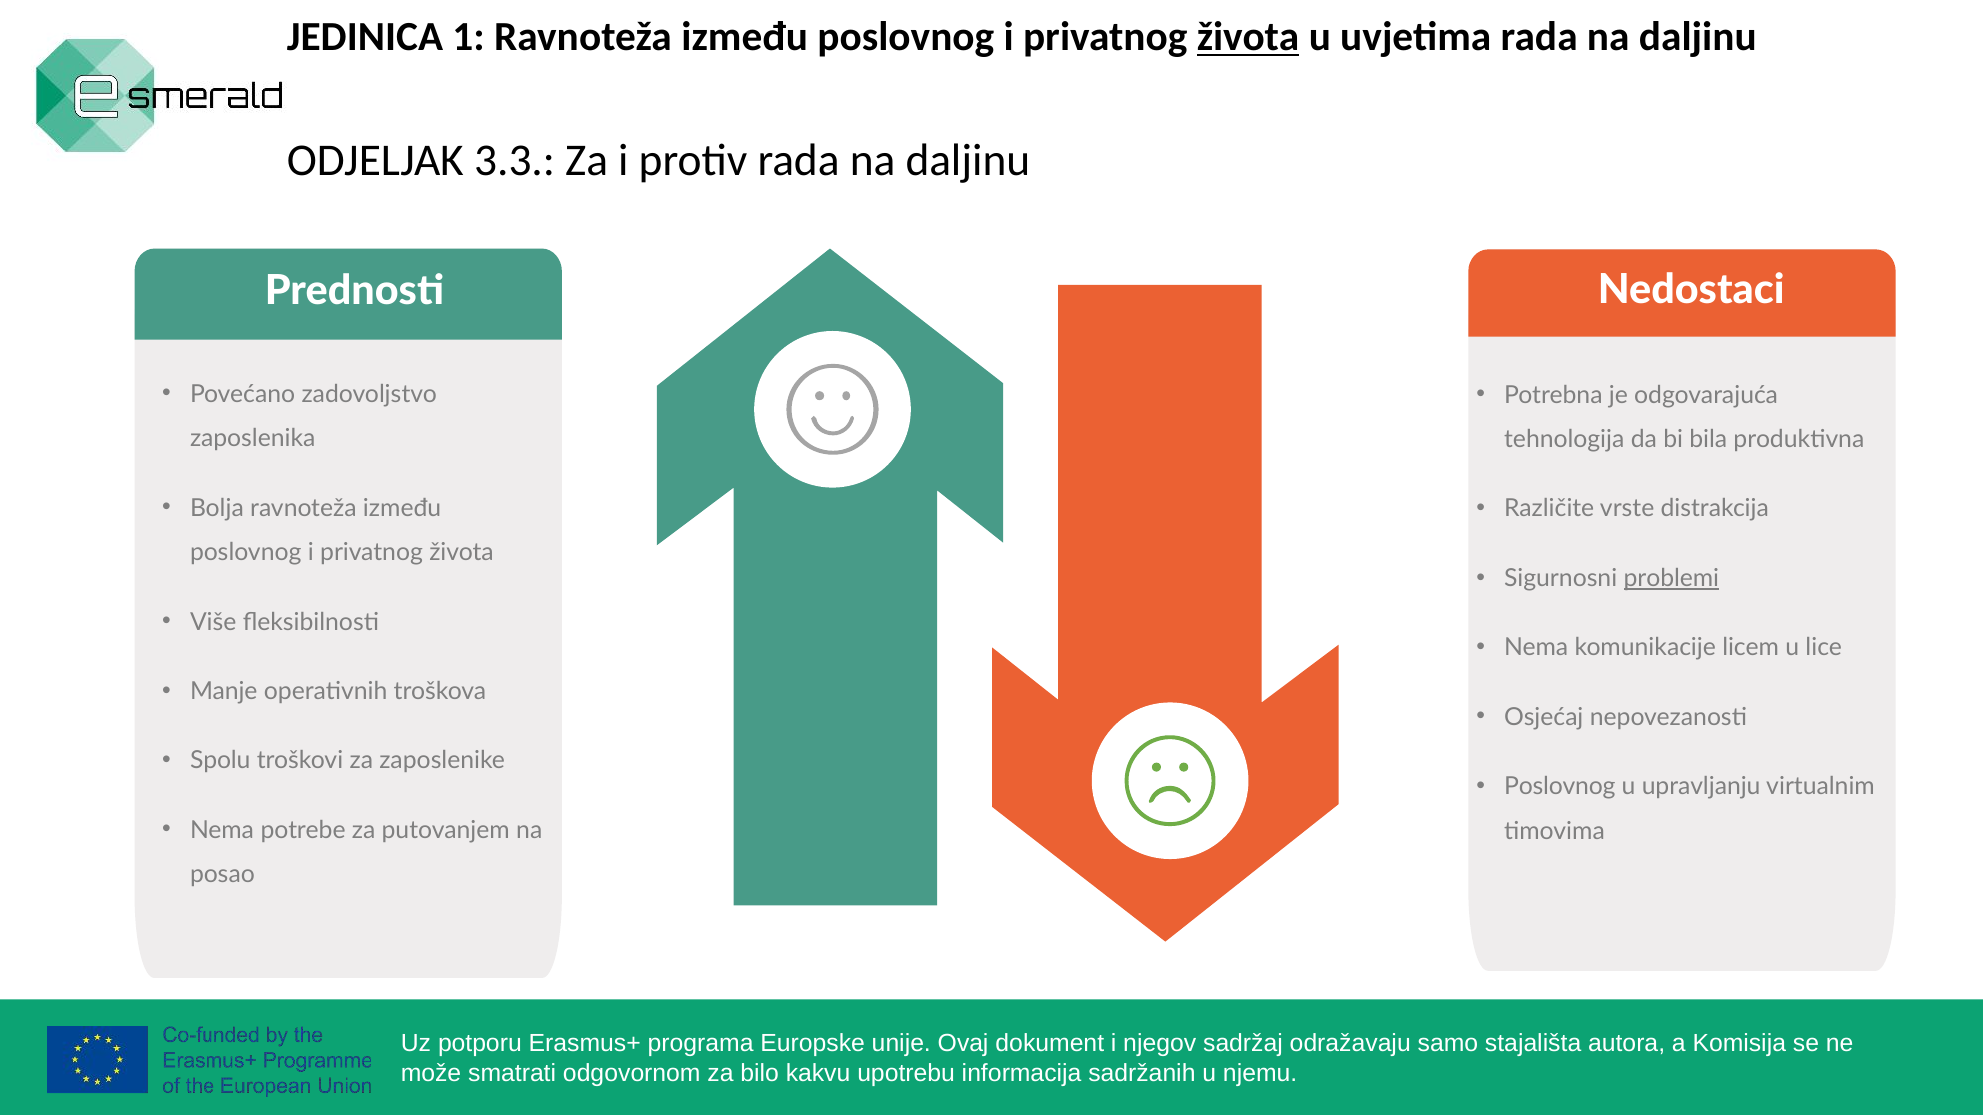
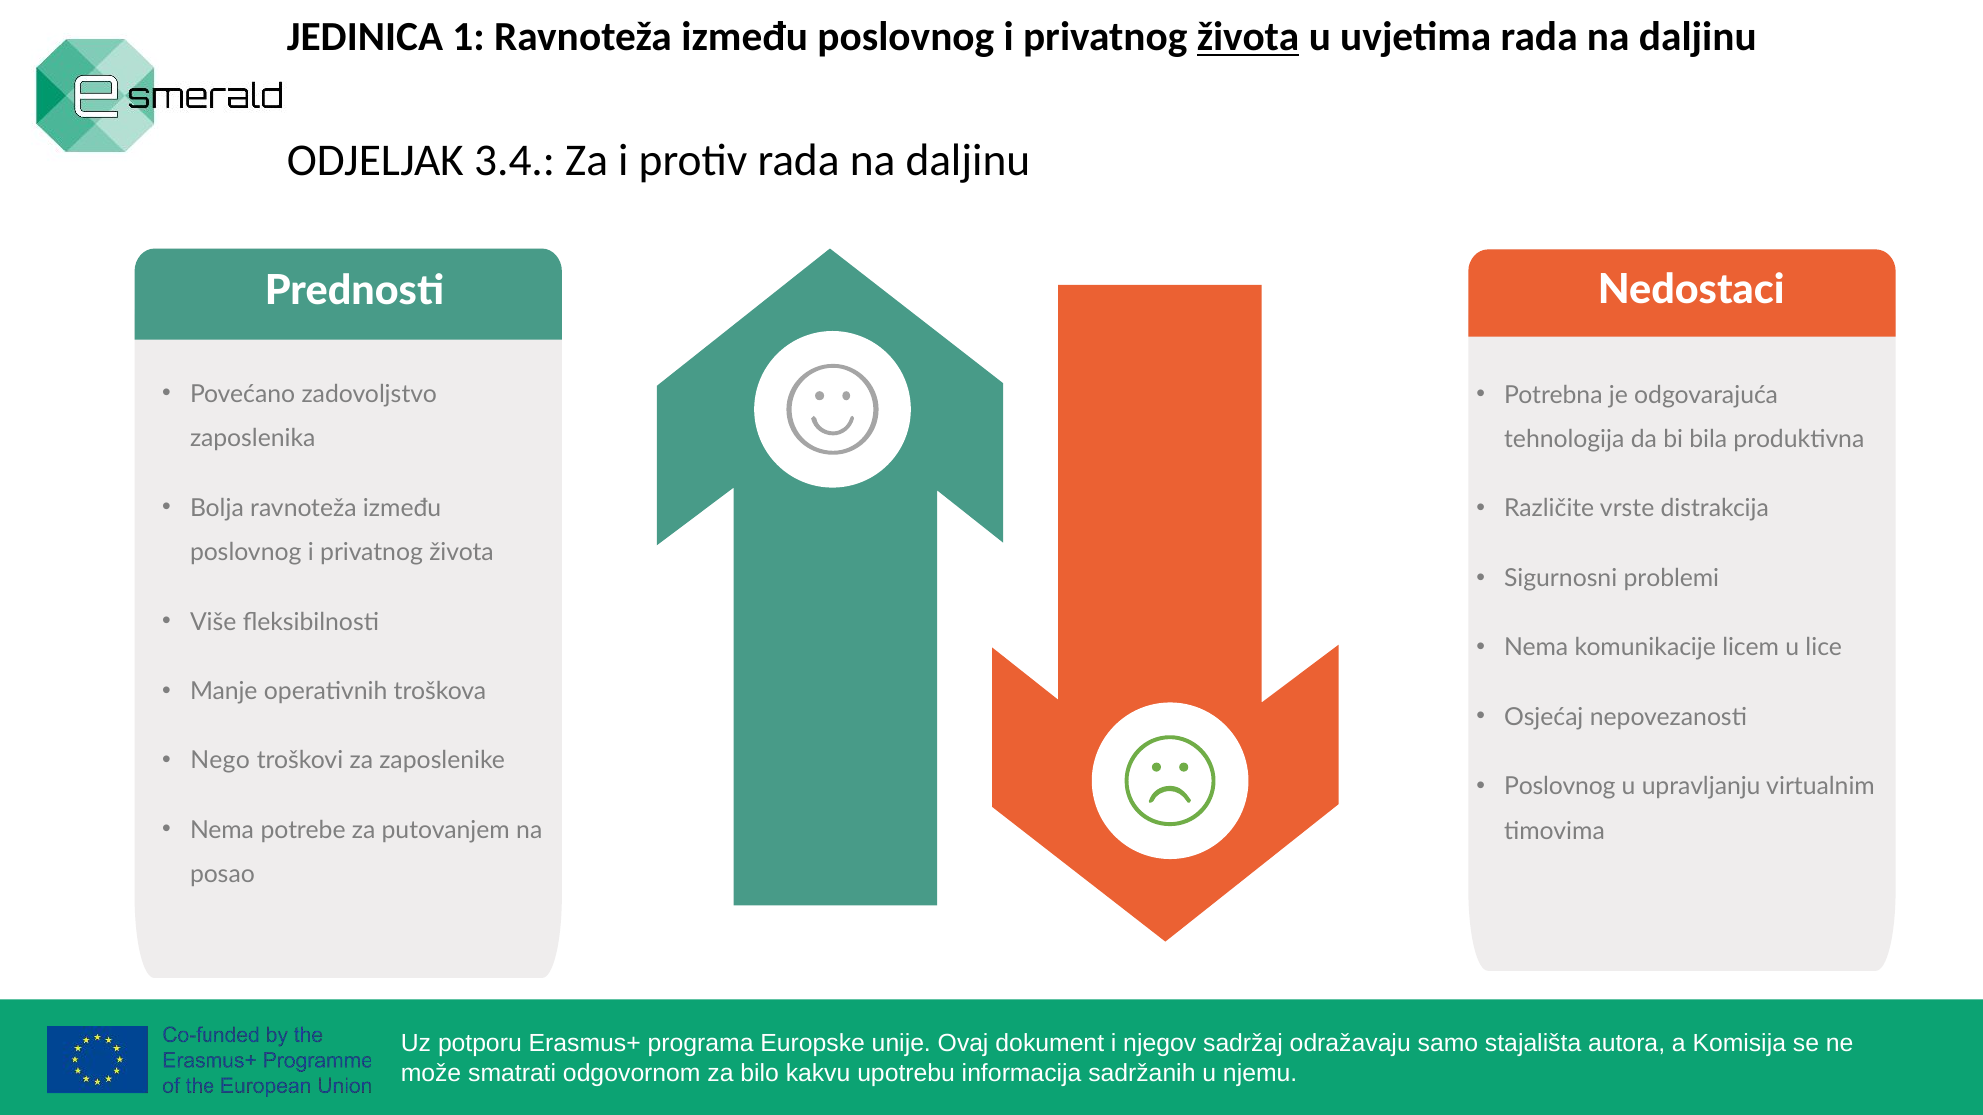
3.3: 3.3 -> 3.4 (515, 160)
problemi underline: present -> none (1671, 578)
Spolu: Spolu -> Nego (220, 761)
